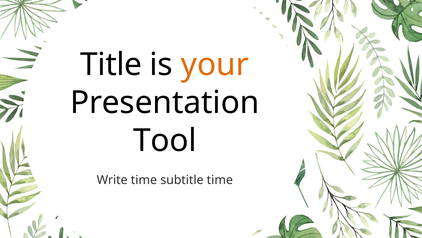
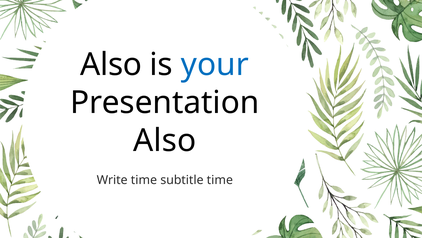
Title: Title -> Also (111, 64)
your colour: orange -> blue (215, 64)
Tool: Tool -> Also (165, 140)
